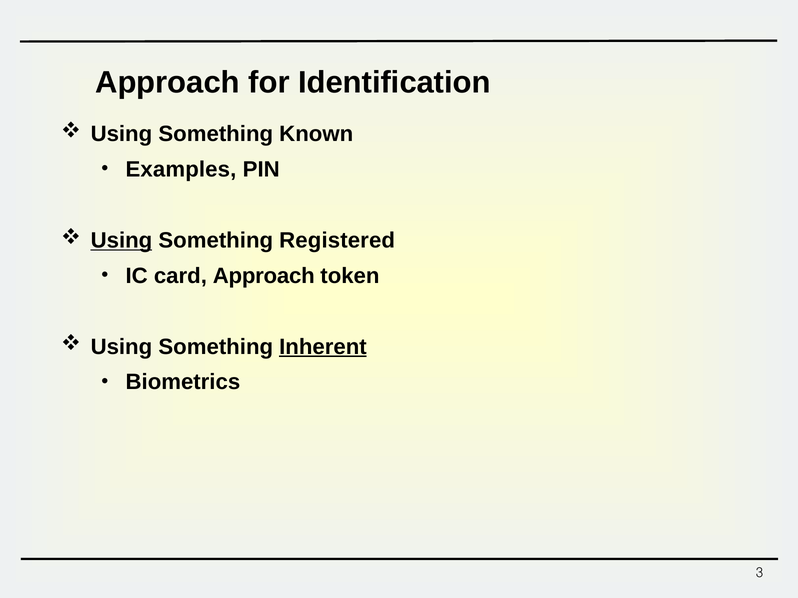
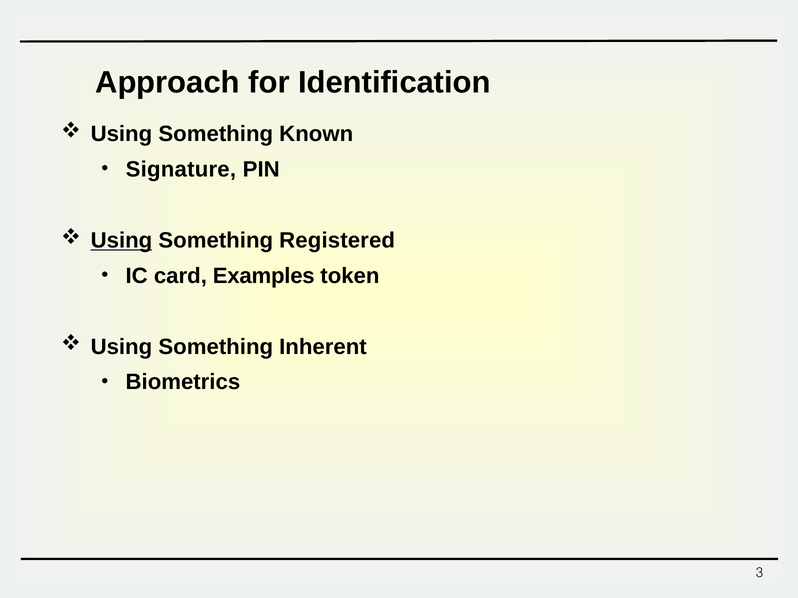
Examples: Examples -> Signature (181, 170)
card Approach: Approach -> Examples (264, 276)
Inherent underline: present -> none (323, 347)
